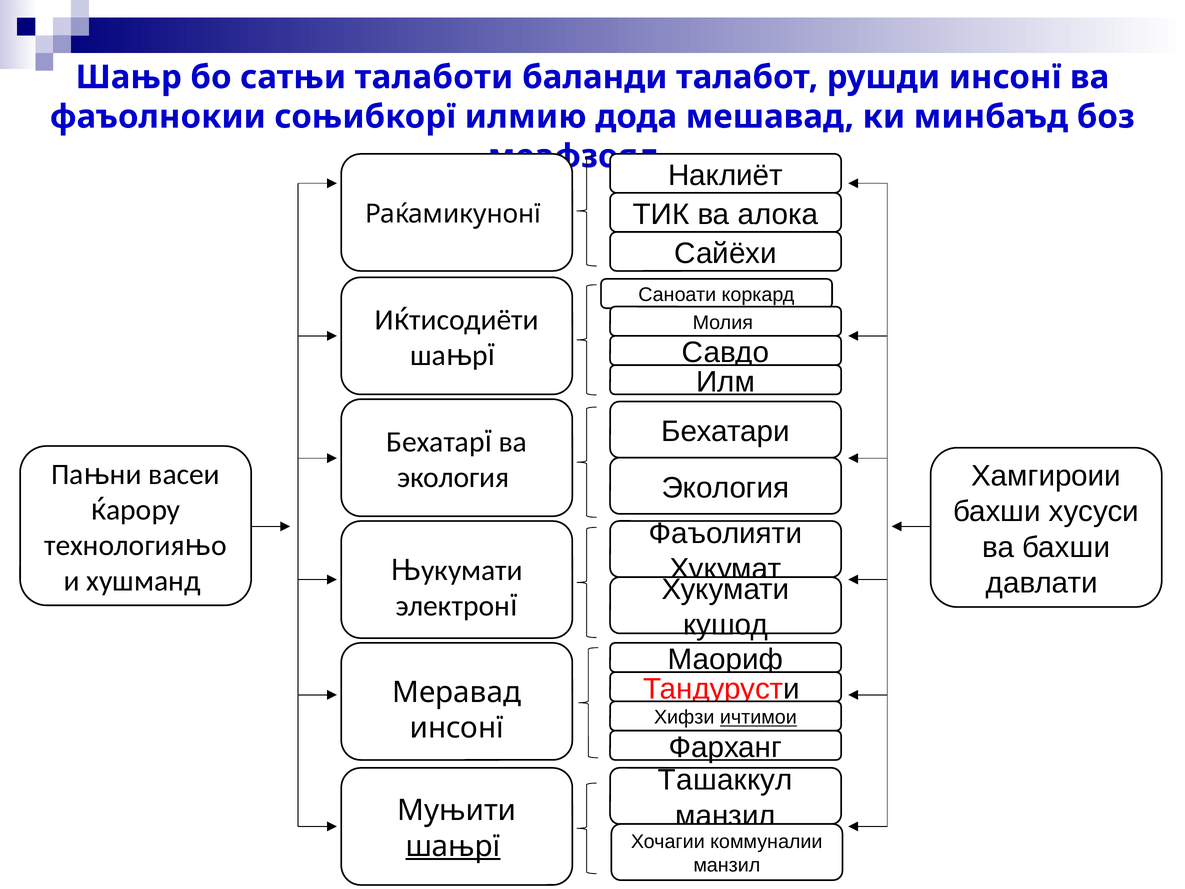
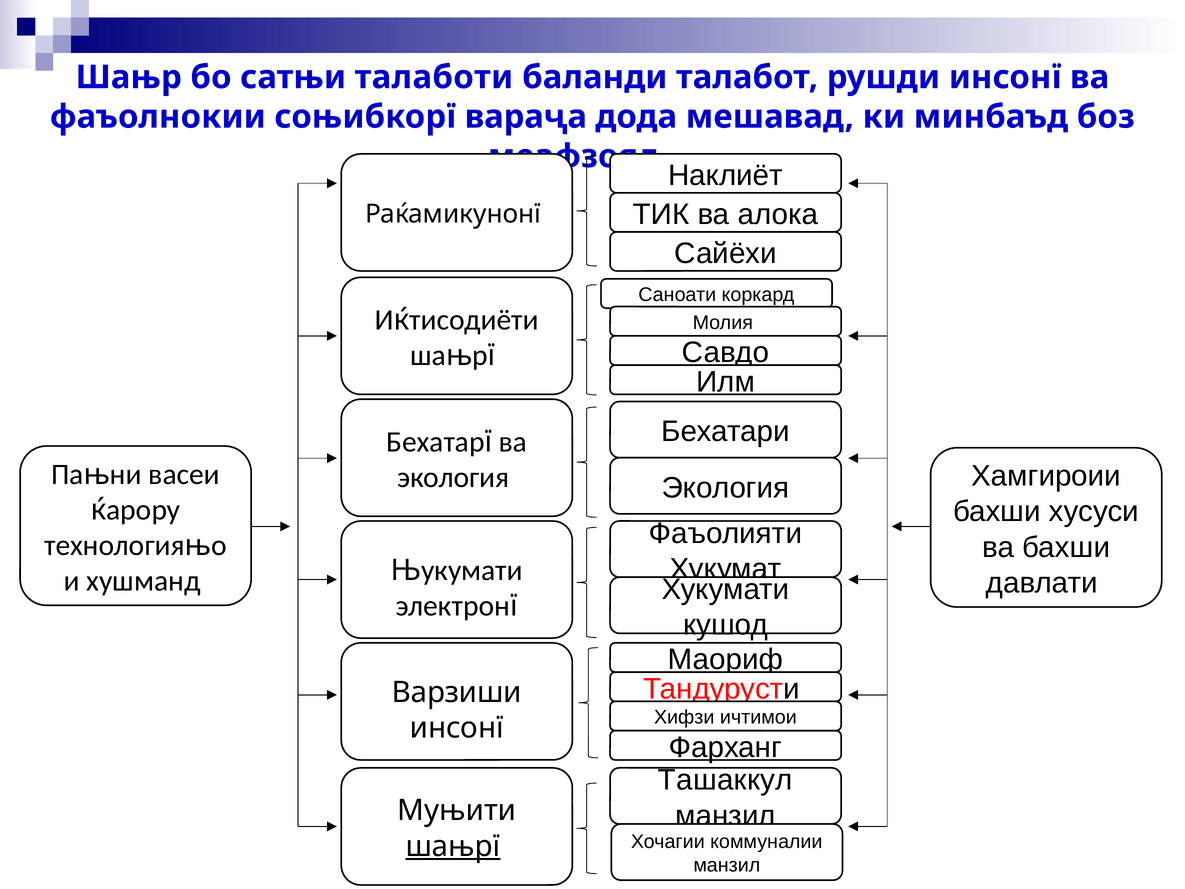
илмию: илмию -> вараҷа (526, 117)
Меравад: Меравад -> Варзиши (457, 692)
ичтимои underline: present -> none (758, 717)
